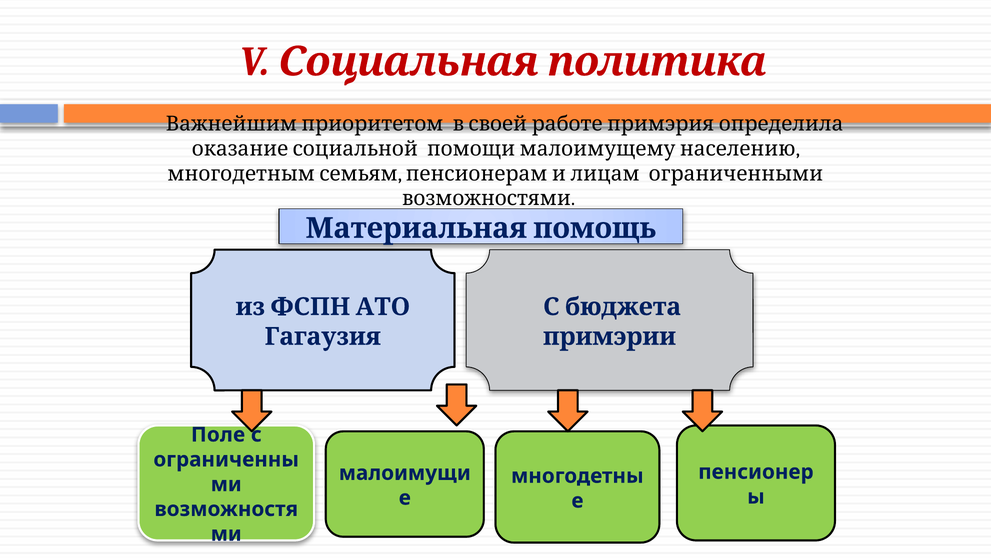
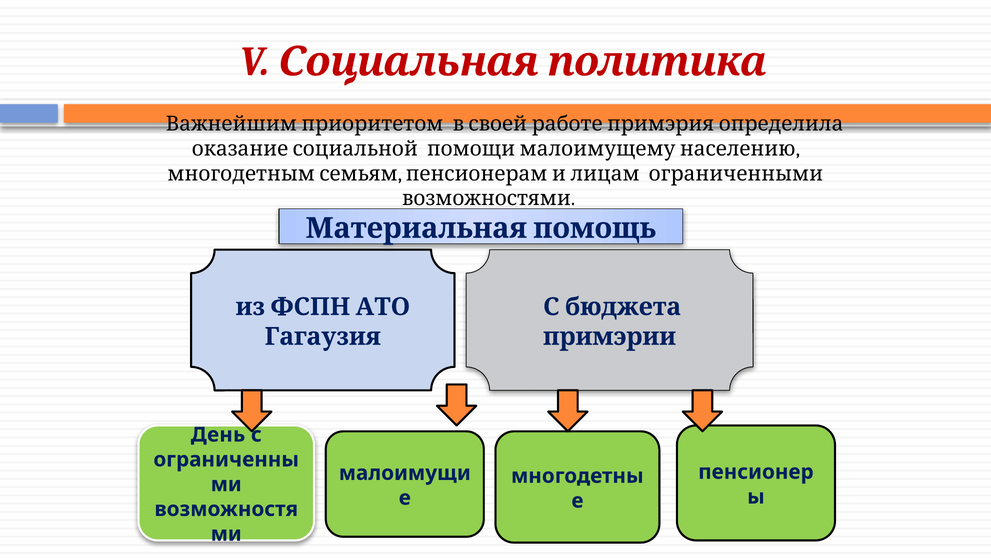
Поле: Поле -> День (218, 434)
